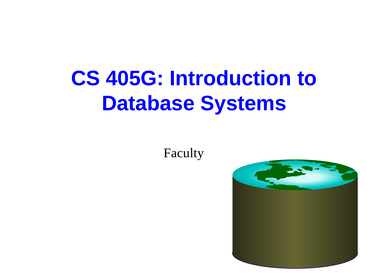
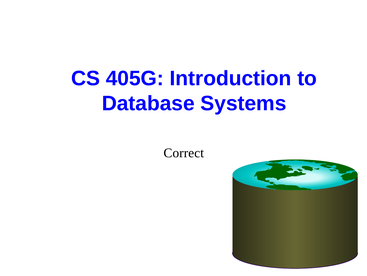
Faculty: Faculty -> Correct (184, 153)
